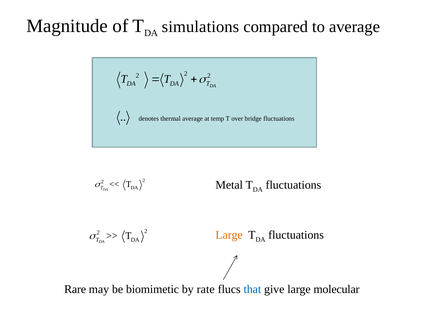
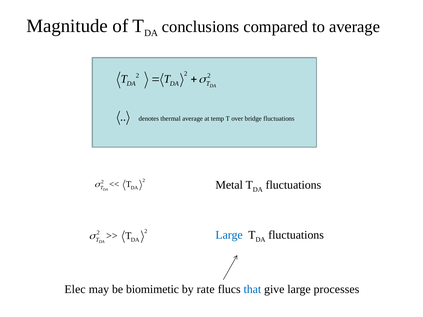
simulations: simulations -> conclusions (201, 27)
Large colour: orange -> blue (229, 235)
Rare: Rare -> Elec (75, 289)
molecular: molecular -> processes (336, 289)
